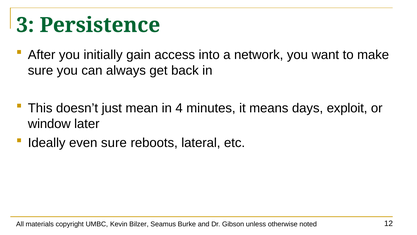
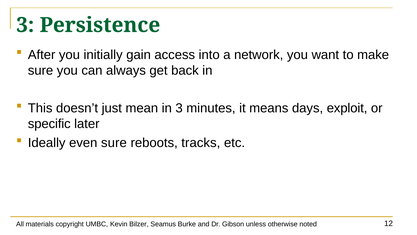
in 4: 4 -> 3 (179, 108)
window: window -> specific (49, 124)
lateral: lateral -> tracks (201, 143)
